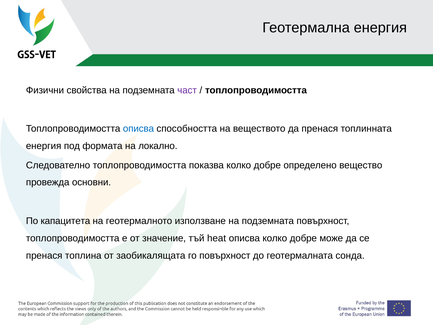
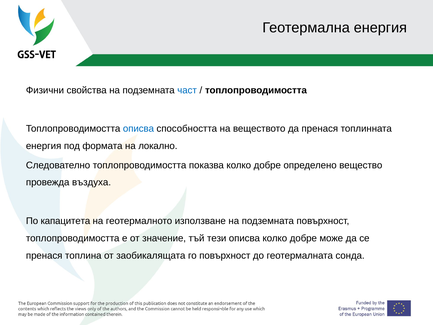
част colour: purple -> blue (187, 90)
основни: основни -> въздуха (92, 182)
heat: heat -> тези (217, 238)
